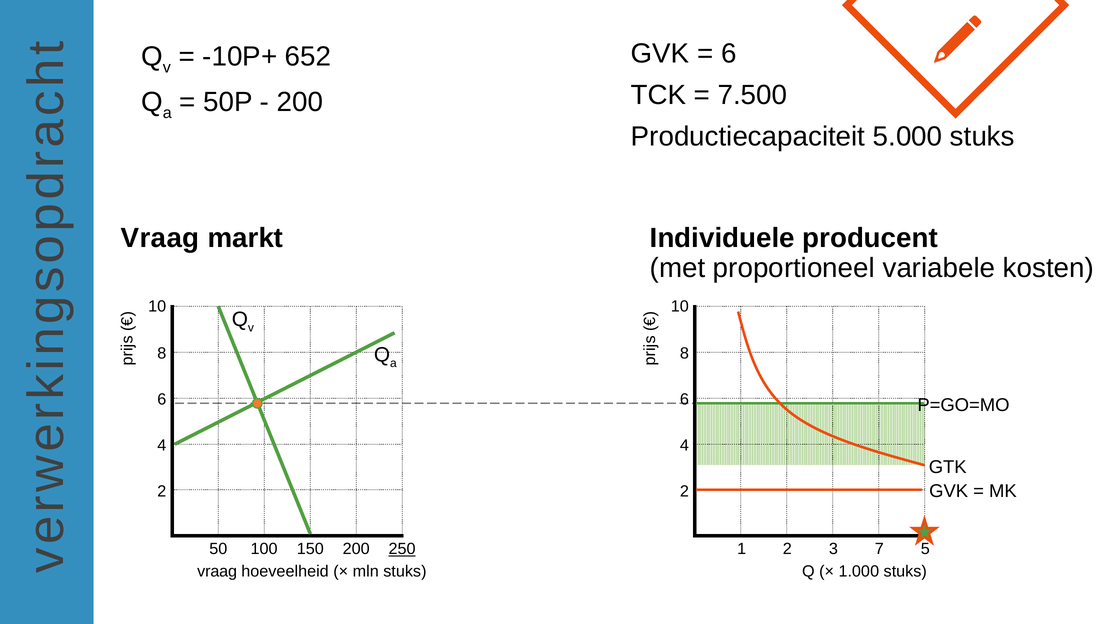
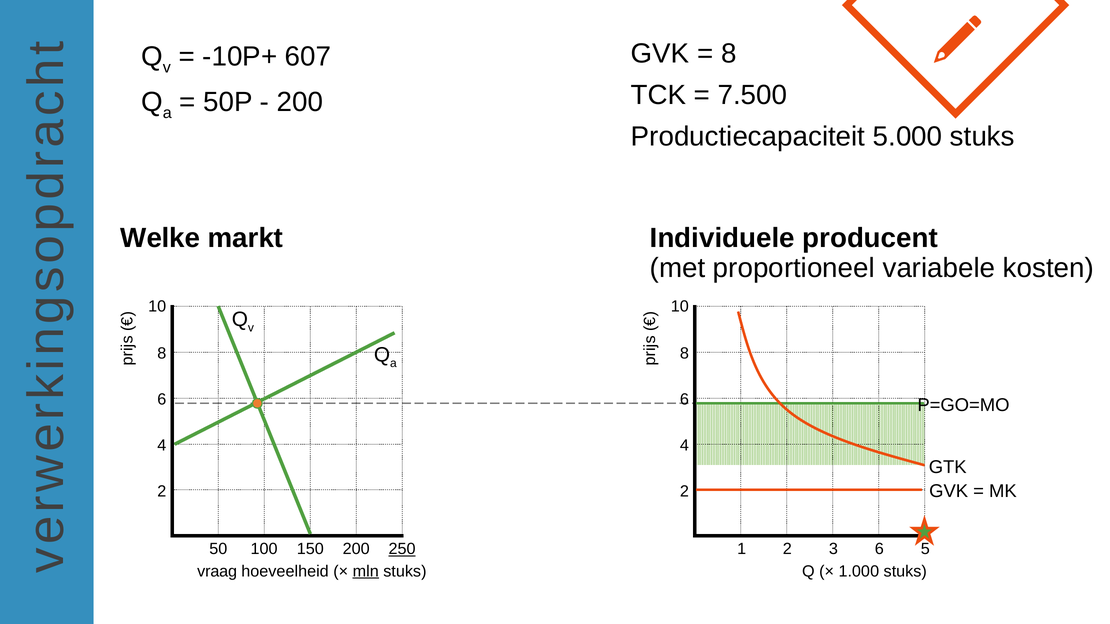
6: 6 -> 8 (729, 53)
652: 652 -> 607 (308, 57)
Vraag: Vraag -> Welke (160, 238)
3 7: 7 -> 6 (879, 549)
mln underline: none -> present (366, 572)
